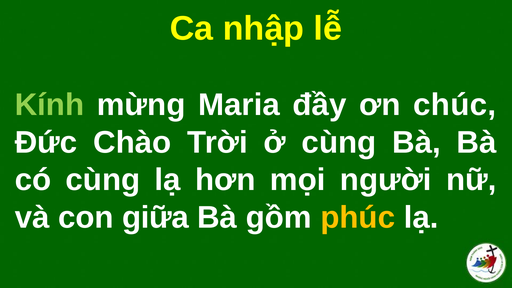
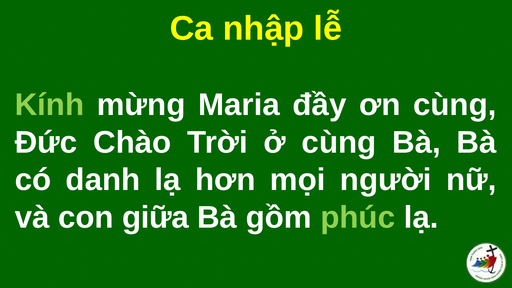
ơn chúc: chúc -> cùng (455, 105)
có cùng: cùng -> danh (103, 180)
phúc colour: yellow -> light green (358, 217)
